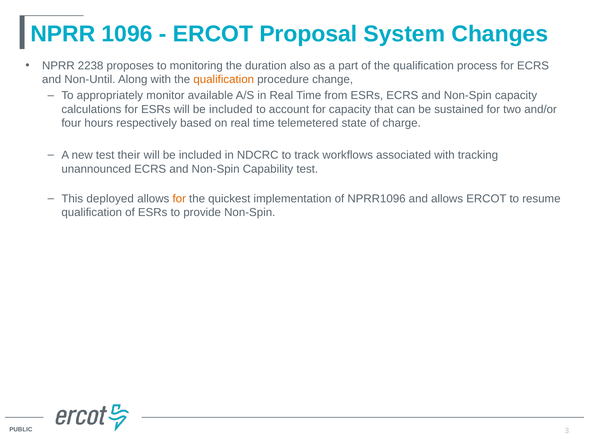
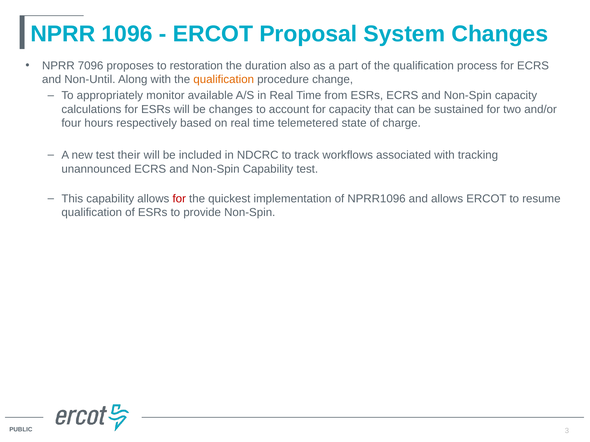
2238: 2238 -> 7096 (91, 66)
monitoring: monitoring -> restoration (196, 66)
ESRs will be included: included -> changes (231, 109)
This deployed: deployed -> capability (110, 199)
for colour: orange -> red (179, 199)
